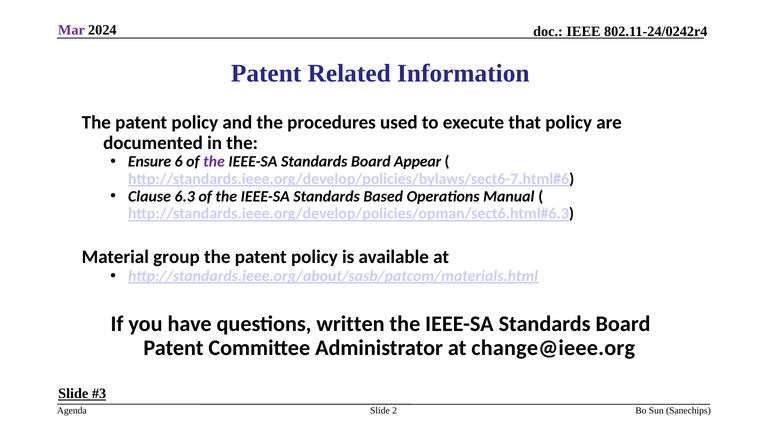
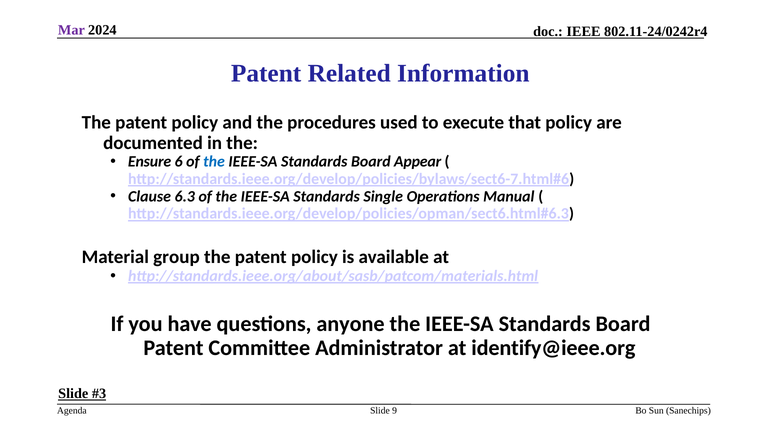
the colour: purple -> blue (214, 162)
Based: Based -> Single (383, 196)
written: written -> anyone (351, 324)
change@ieee.org: change@ieee.org -> identify@ieee.org (553, 348)
2: 2 -> 9 (395, 411)
